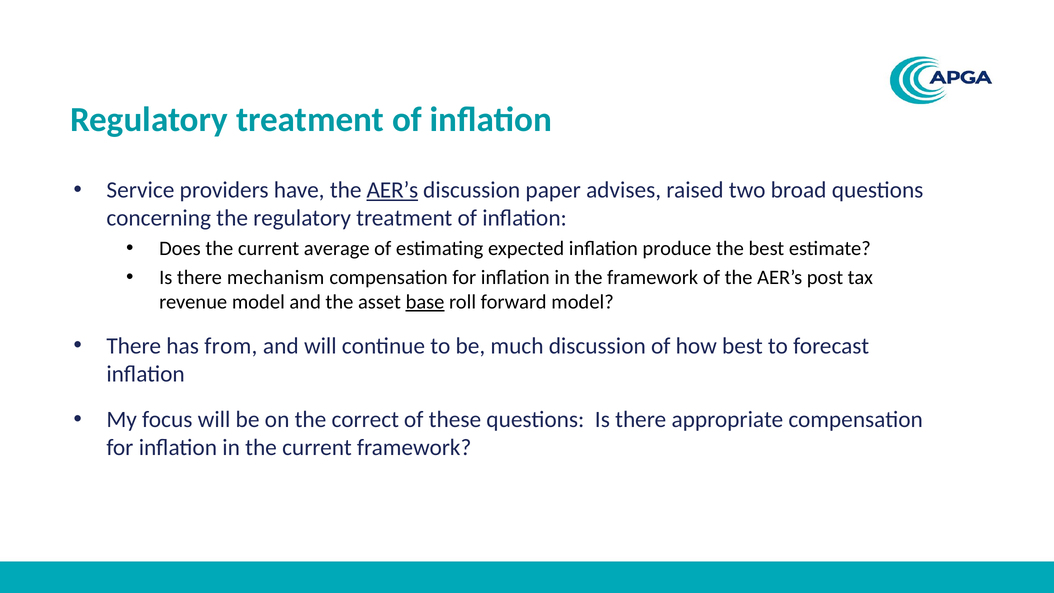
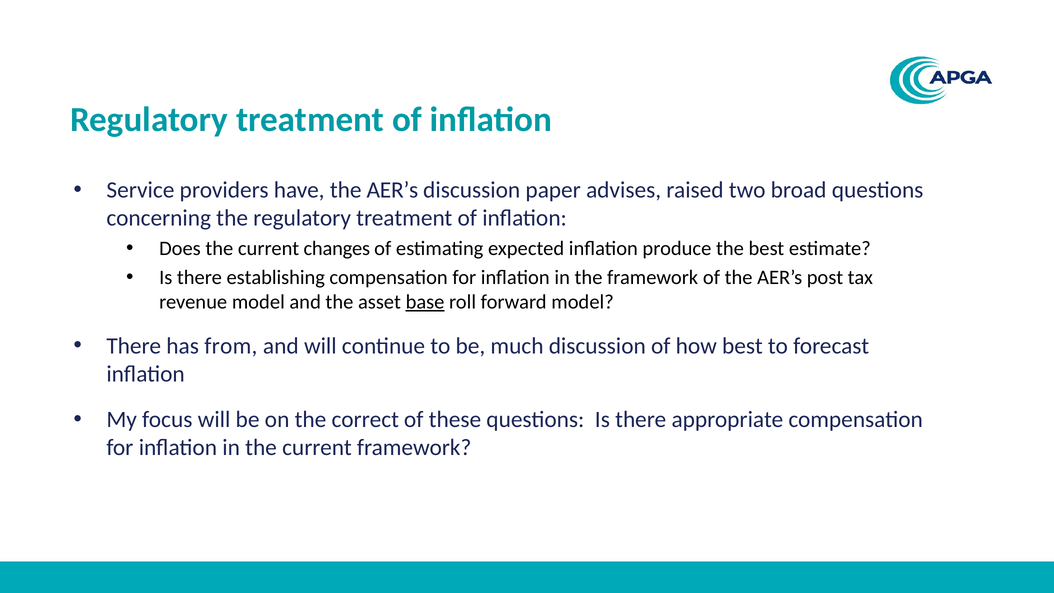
AER’s underline: present -> none (392, 190)
average: average -> changes (337, 249)
mechanism: mechanism -> establishing (276, 277)
